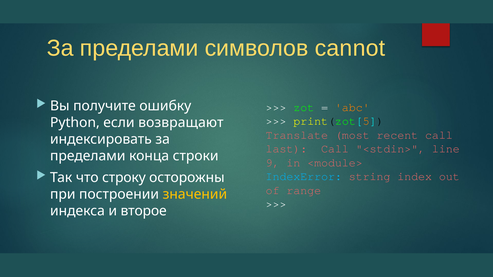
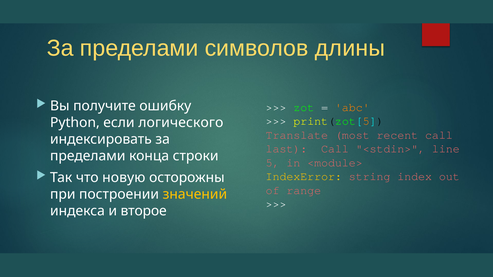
cannot: cannot -> длины (350, 48)
возвращают: возвращают -> логического (181, 123)
9: 9 -> 5 (273, 163)
IndexError colour: light blue -> yellow (304, 177)
строку: строку -> новую (124, 178)
